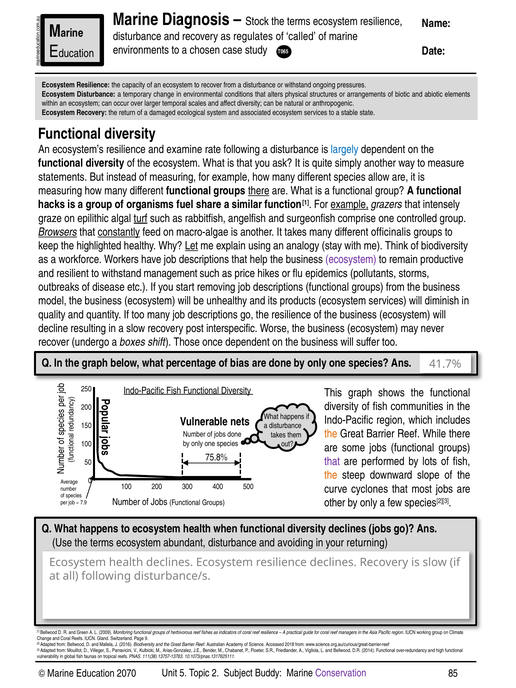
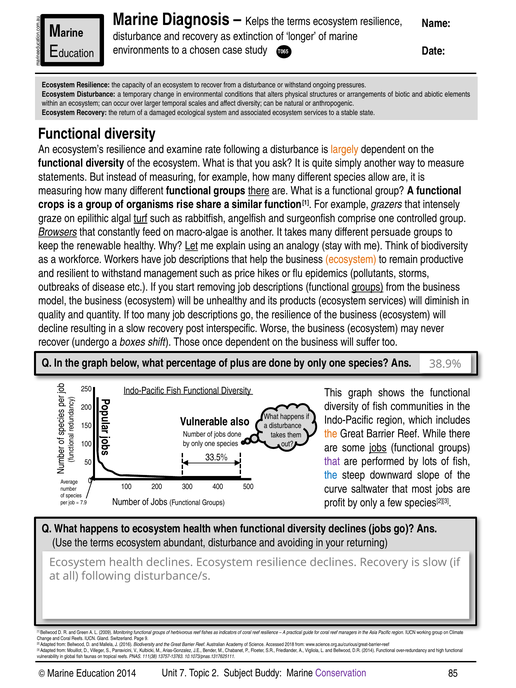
Stock: Stock -> Kelps (257, 21)
regulates: regulates -> extinction (253, 36)
called: called -> longer (301, 36)
largely colour: blue -> orange (345, 149)
hacks: hacks -> crops (52, 204)
fuel: fuel -> rise (185, 204)
example underline: present -> none (350, 204)
constantly underline: present -> none (119, 232)
officinalis: officinalis -> persuade (391, 232)
highlighted: highlighted -> renewable (99, 246)
ecosystem colour: purple -> orange (351, 260)
groups underline: none -> present (367, 287)
bias: bias -> plus (240, 363)
41.7%: 41.7% -> 38.9% (445, 364)
nets: nets -> also (240, 422)
jobs underline: none -> present (378, 448)
75.8%: 75.8% -> 33.5% (216, 457)
the colour: orange -> blue (331, 475)
cyclones: cyclones -> saltwater (370, 489)
other: other -> profit (335, 503)
Education 2070: 2070 -> 2014 (127, 673)
5: 5 -> 7 (183, 673)
